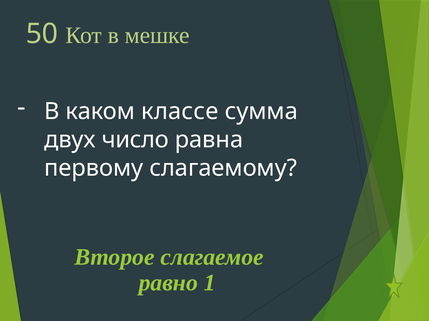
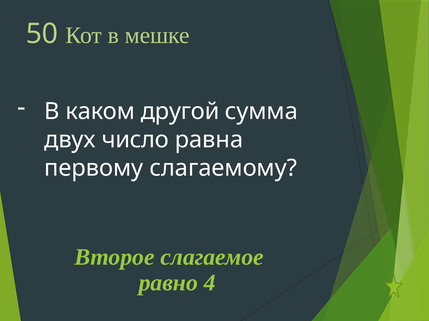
классе: классе -> другой (180, 112)
1: 1 -> 4 (210, 283)
